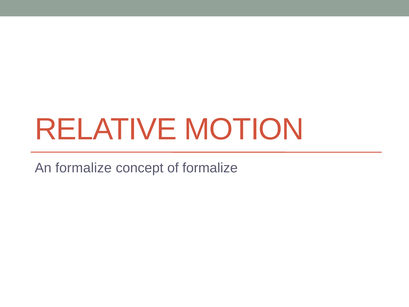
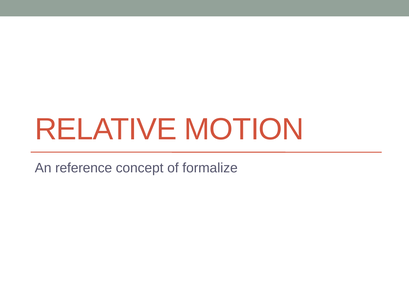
An formalize: formalize -> reference (84, 168)
